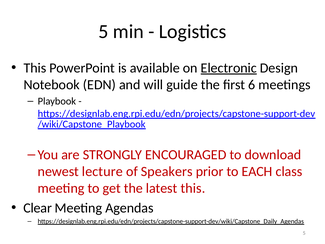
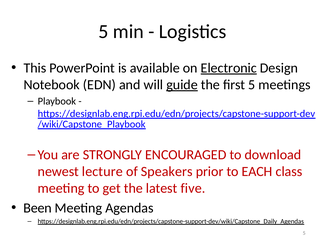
guide underline: none -> present (182, 85)
first 6: 6 -> 5 (252, 85)
latest this: this -> five (193, 188)
Clear: Clear -> Been (38, 208)
